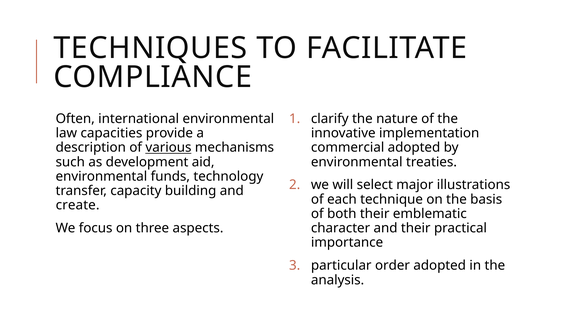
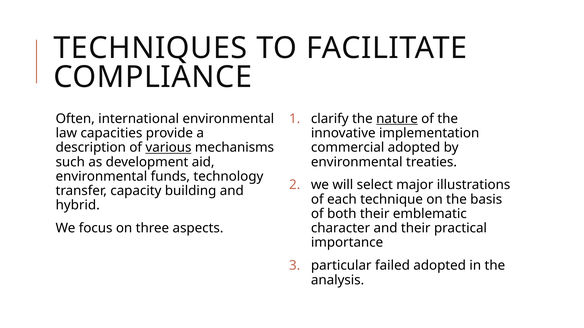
nature underline: none -> present (397, 119)
create: create -> hybrid (78, 206)
order: order -> failed (392, 266)
